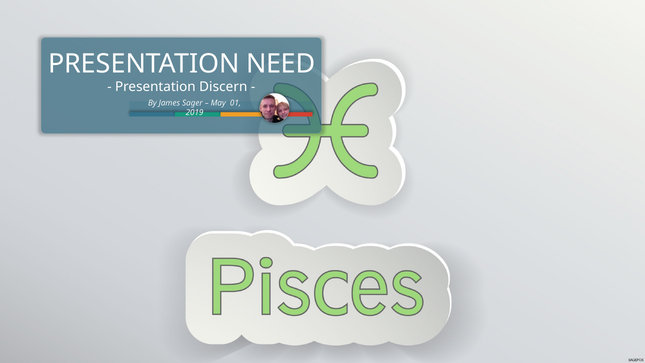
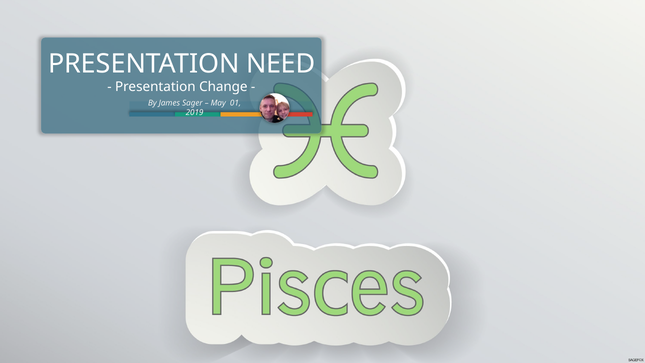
Discern: Discern -> Change (223, 87)
